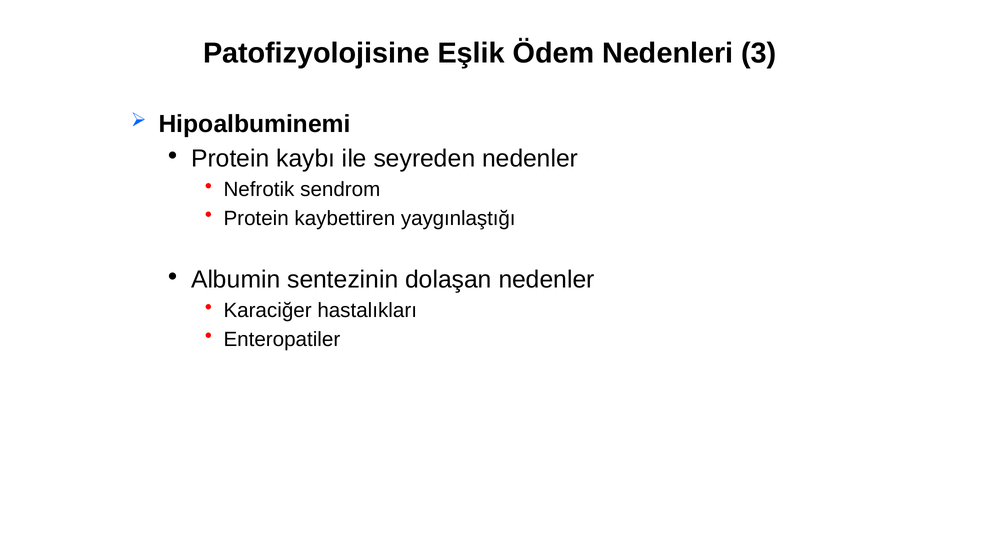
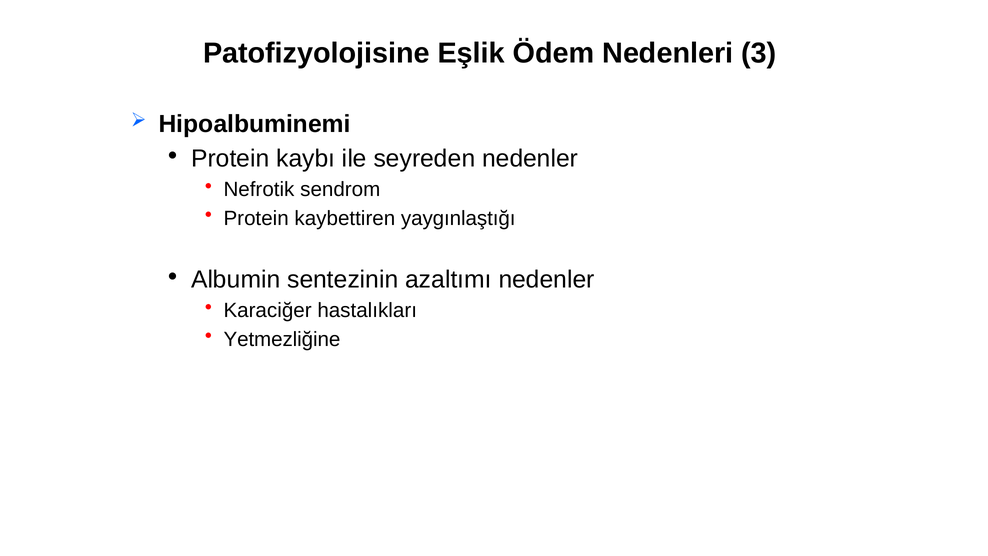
dolaşan: dolaşan -> azaltımı (448, 280)
Enteropatiler: Enteropatiler -> Yetmezliğine (282, 339)
